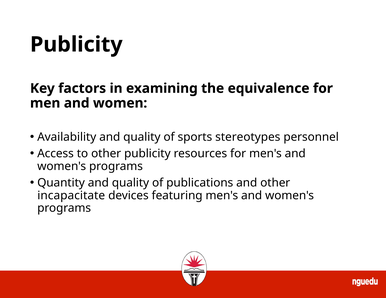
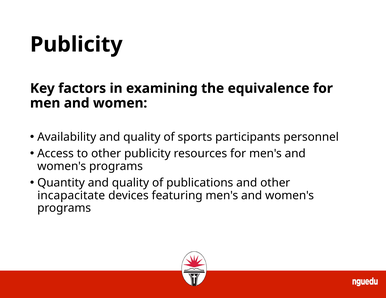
stereotypes: stereotypes -> participants (248, 137)
